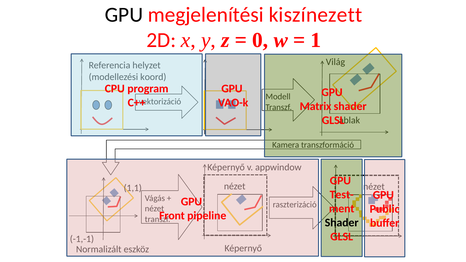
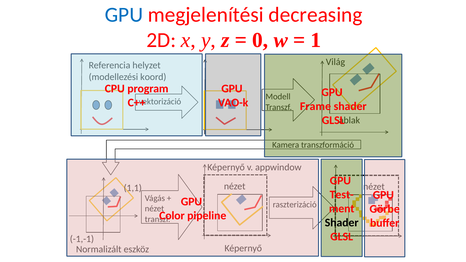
GPU colour: black -> blue (124, 15)
kiszínezett: kiszínezett -> decreasing (316, 15)
Matrix: Matrix -> Frame (315, 106)
Public: Public -> Görbe (385, 209)
Front: Front -> Color (172, 216)
